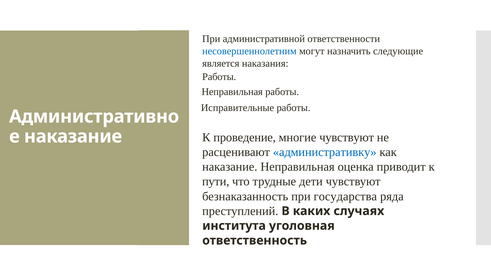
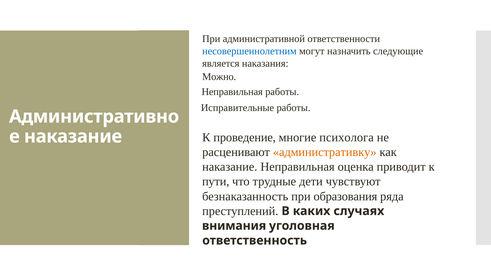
Работы: Работы -> Можно (219, 77)
многие чувствуют: чувствуют -> психолога (347, 138)
административку colour: blue -> orange (325, 152)
государства: государства -> образования (345, 196)
института: института -> внимания (234, 226)
